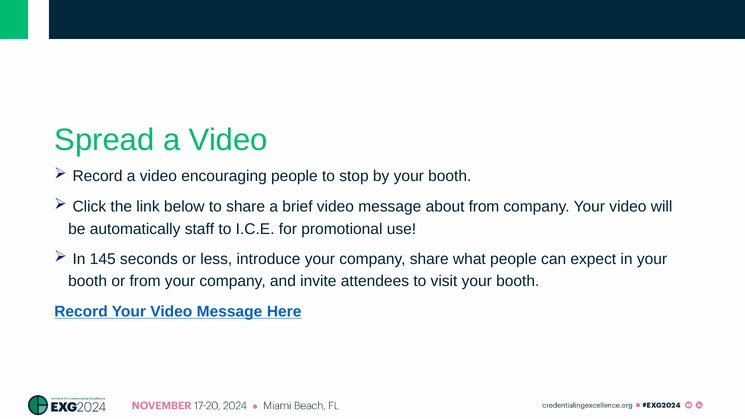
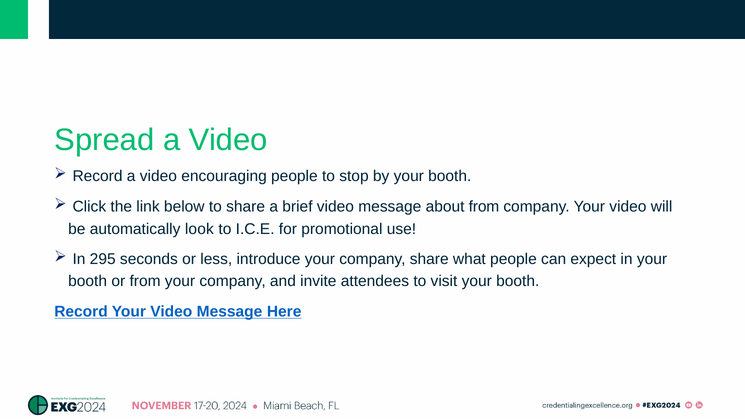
staff: staff -> look (199, 229)
145: 145 -> 295 (103, 259)
